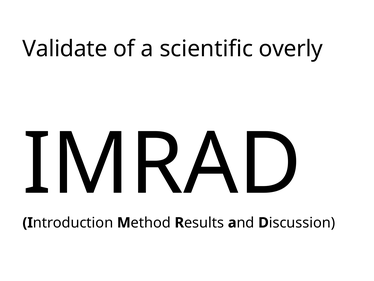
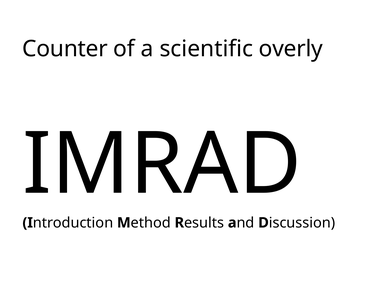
Validate: Validate -> Counter (65, 49)
